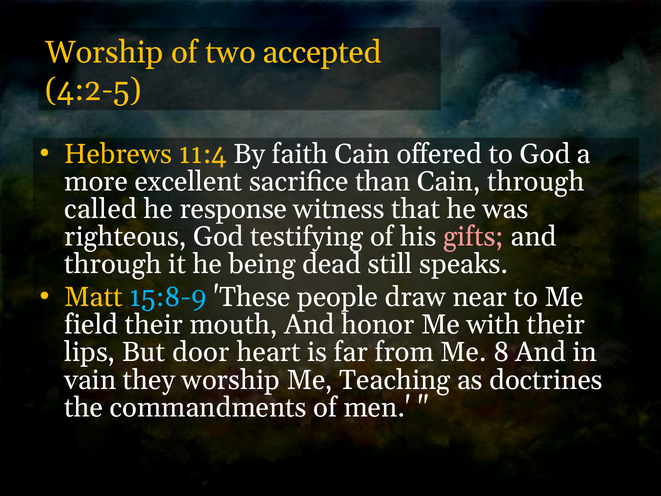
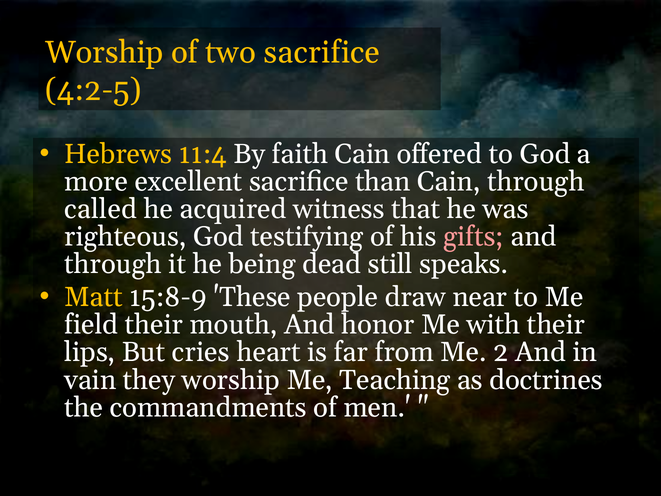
two accepted: accepted -> sacrifice (322, 52)
response: response -> acquired (233, 209)
15:8-9 colour: light blue -> white (168, 297)
door: door -> cries (201, 352)
8: 8 -> 2 (501, 352)
